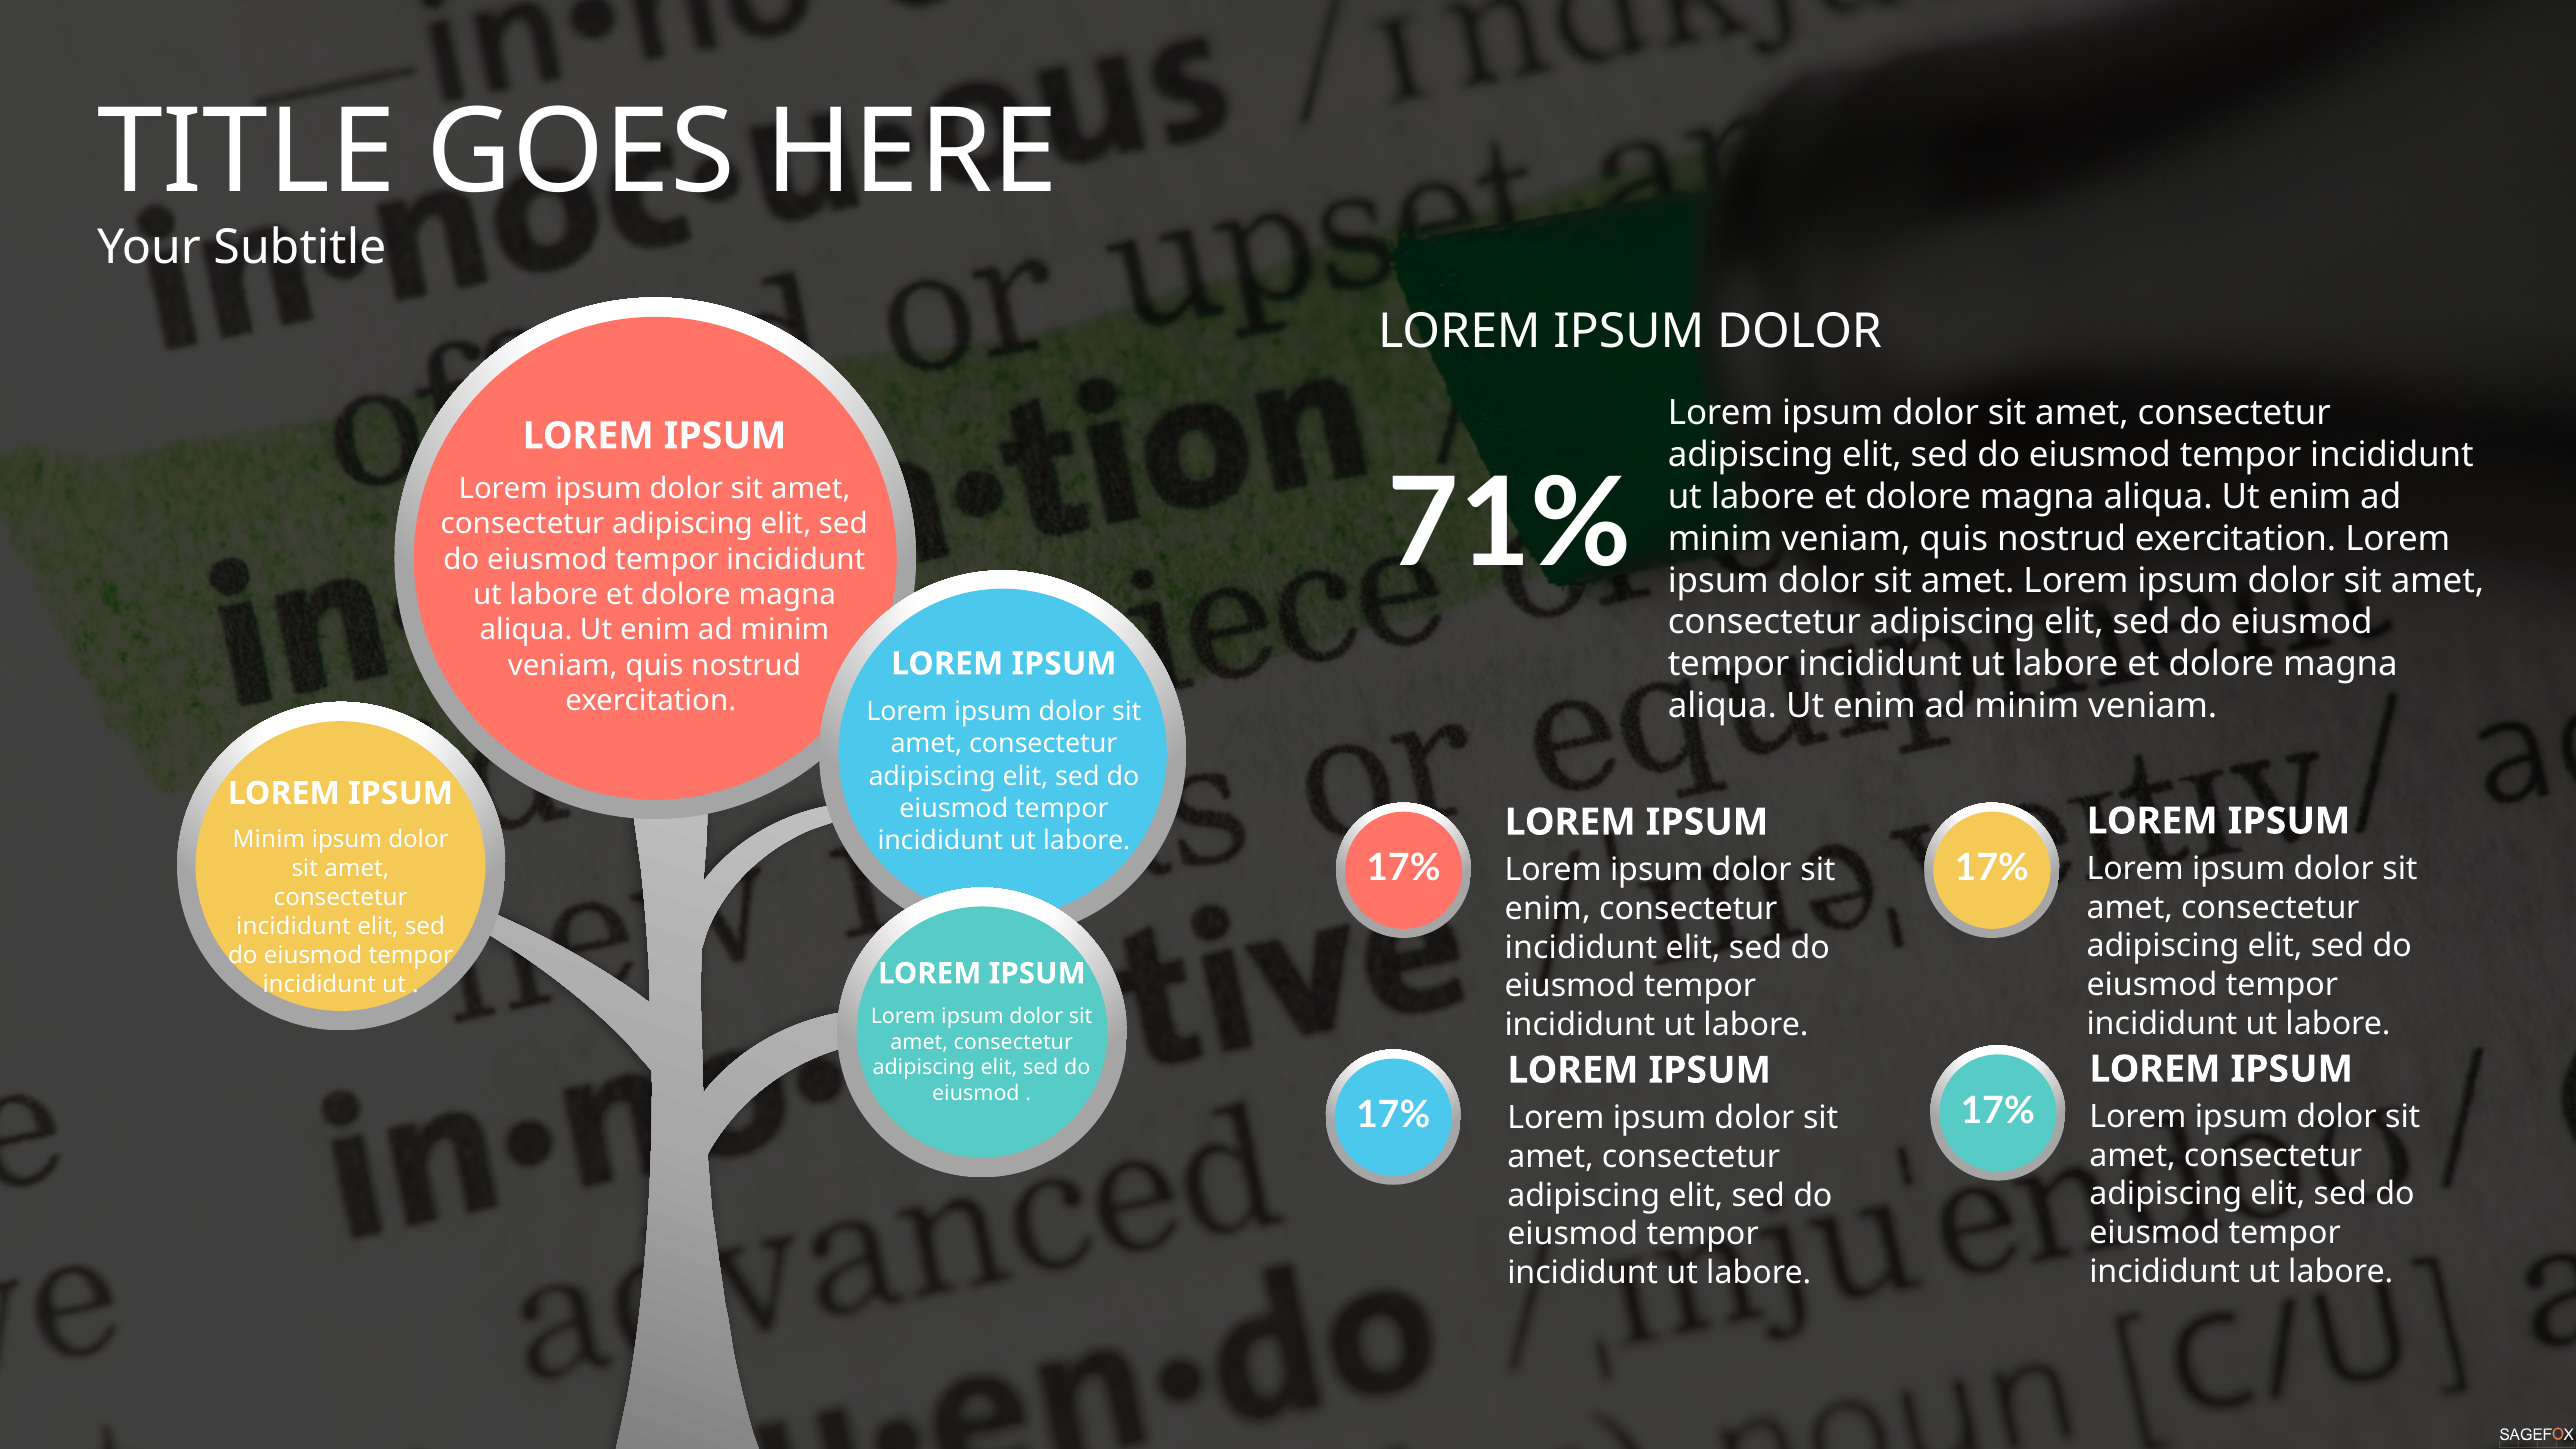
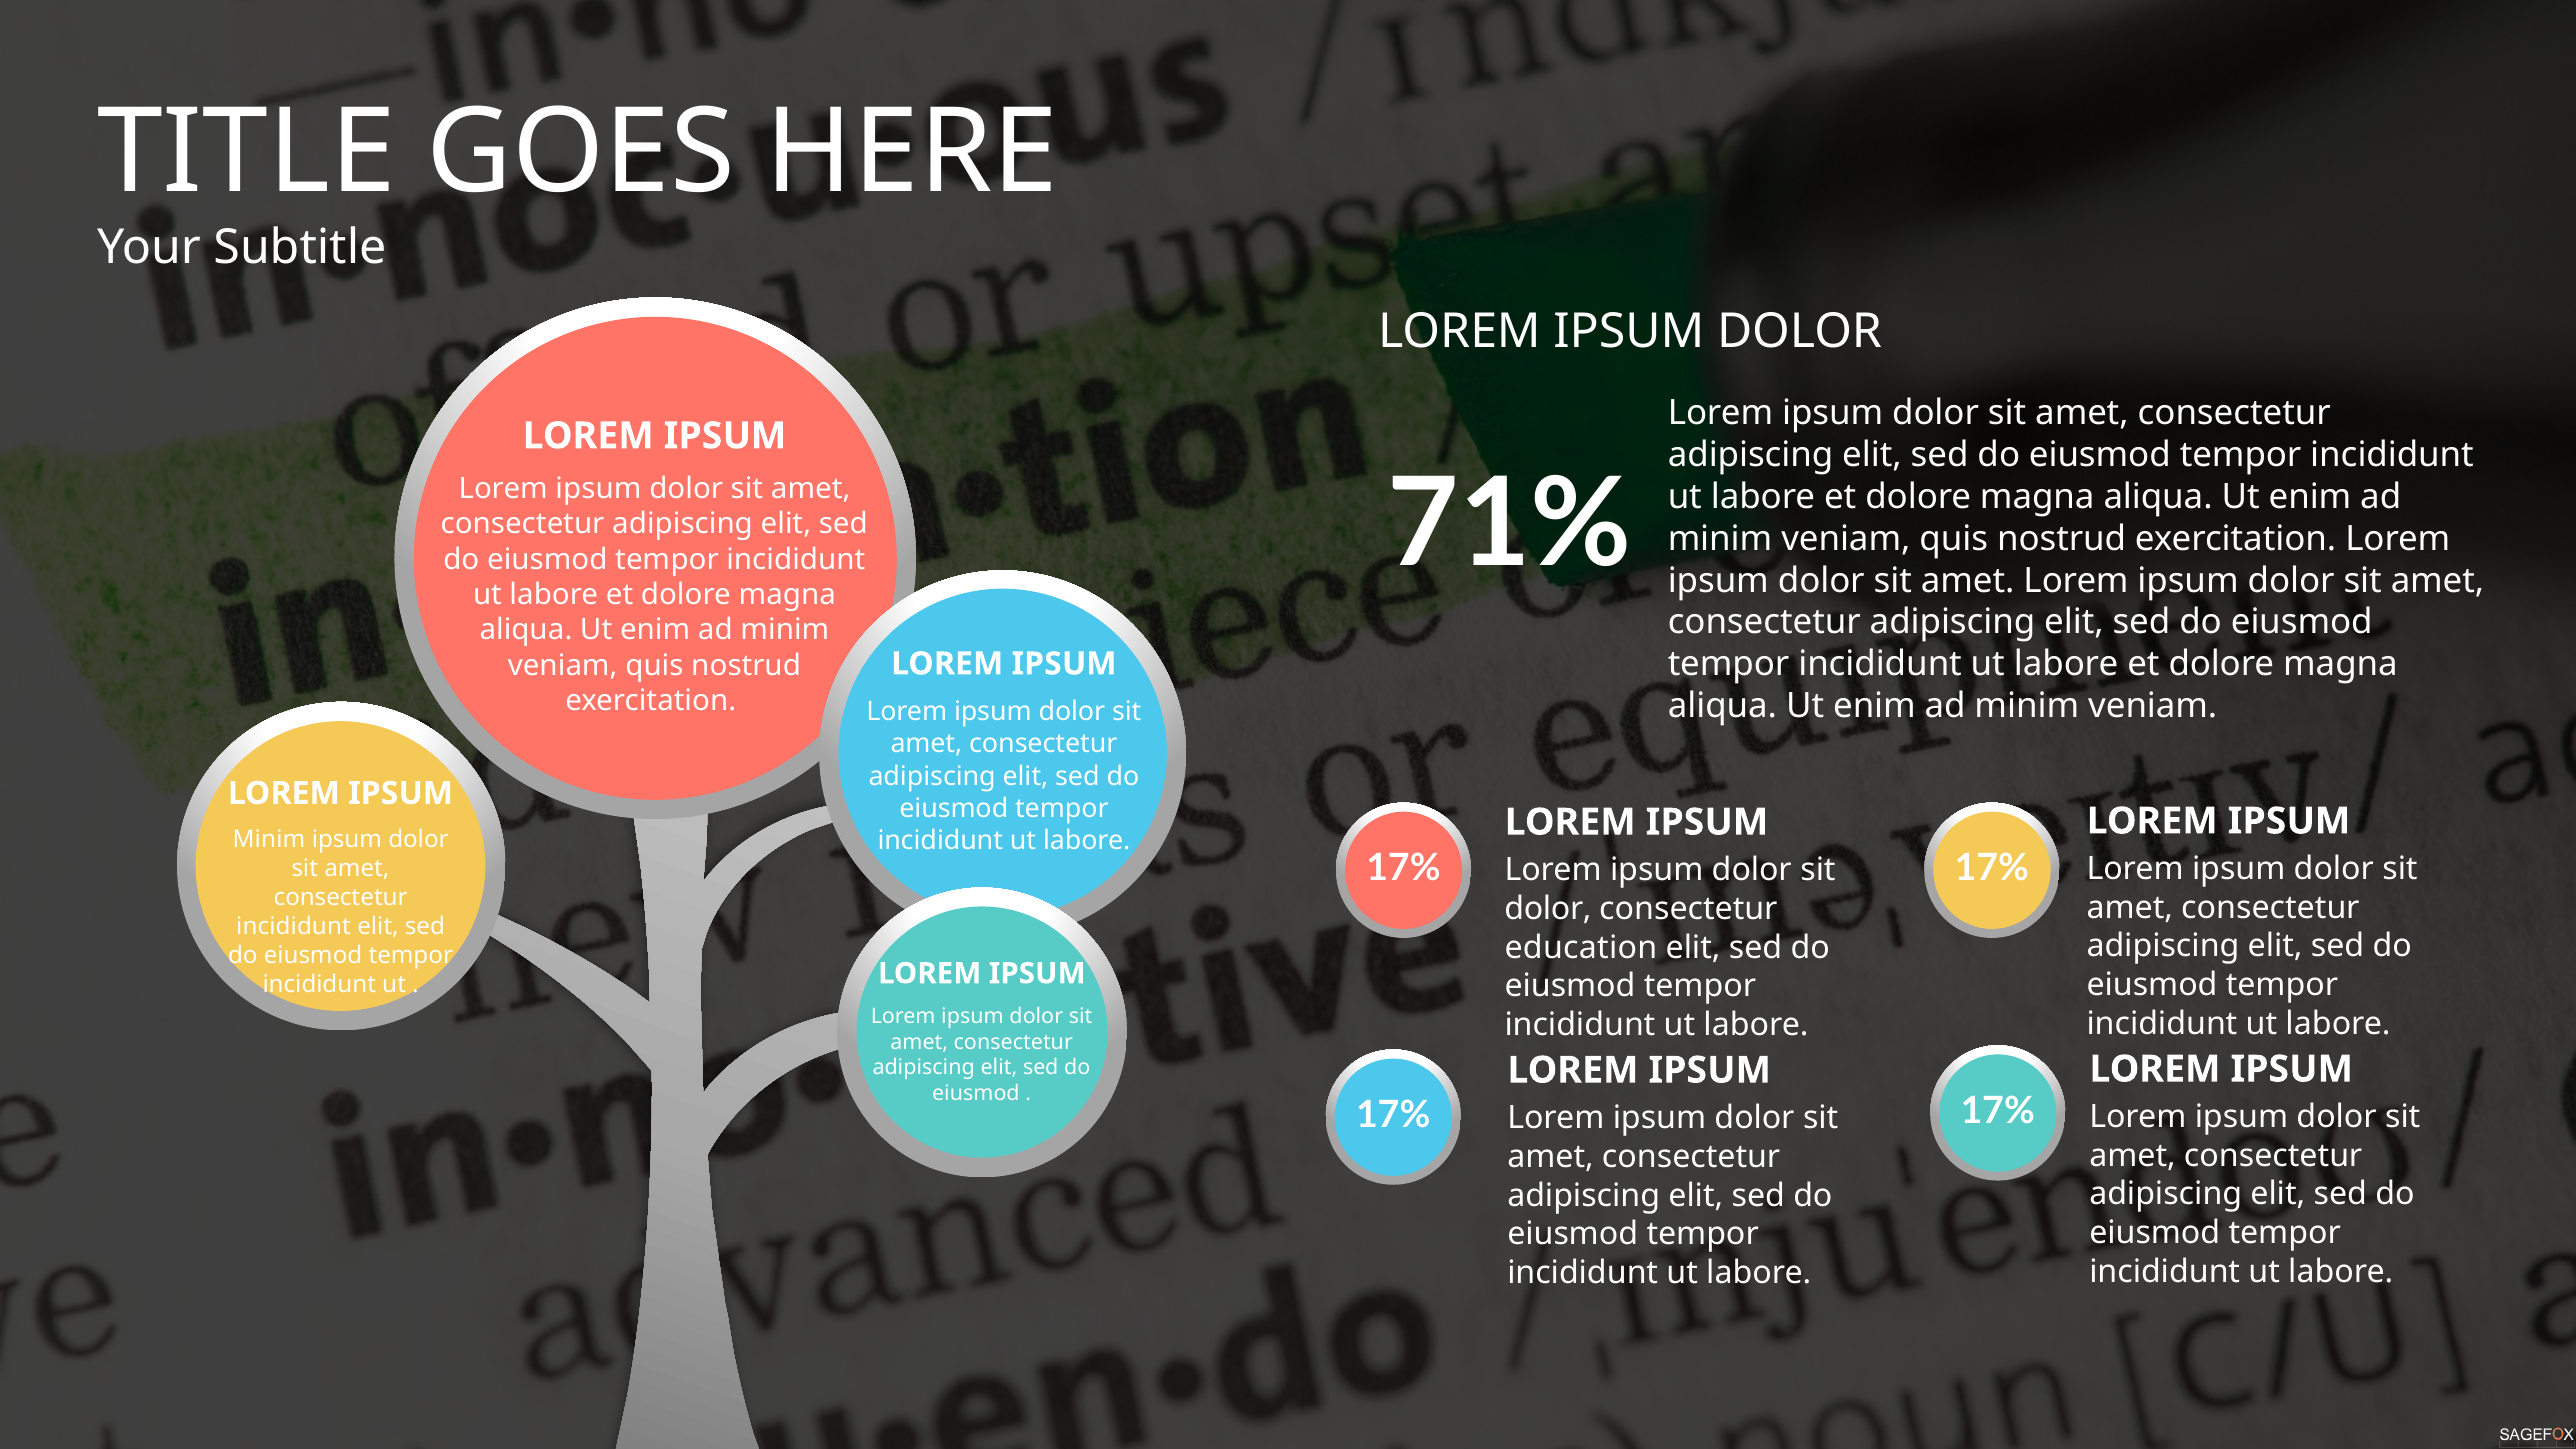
enim: enim -> dolor (1548, 909)
incididunt: incididunt -> education (1581, 947)
